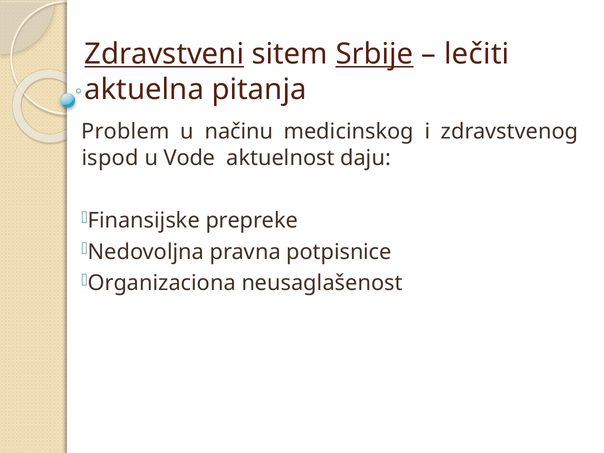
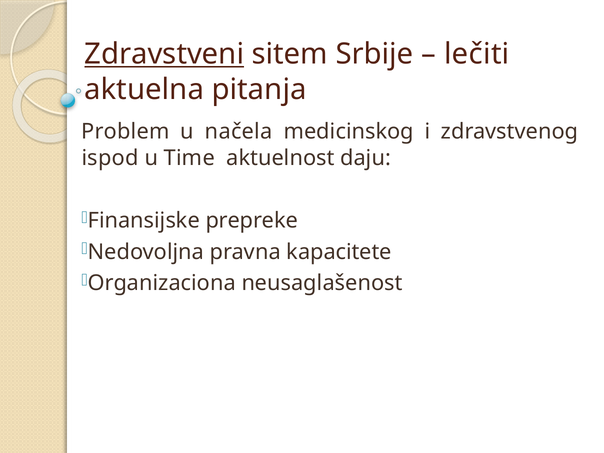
Srbije underline: present -> none (375, 54)
načinu: načinu -> načela (239, 132)
Vode: Vode -> Time (189, 158)
potpisnice: potpisnice -> kapacitete (339, 252)
